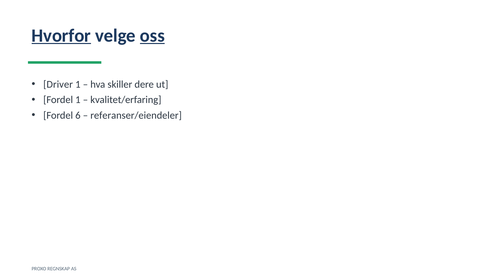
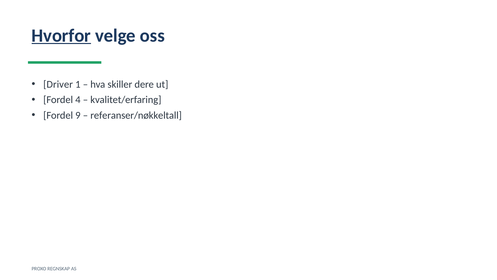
oss underline: present -> none (152, 35)
Fordel 1: 1 -> 4 (78, 100)
6: 6 -> 9 (78, 115)
referanser/eiendeler: referanser/eiendeler -> referanser/nøkkeltall (136, 115)
